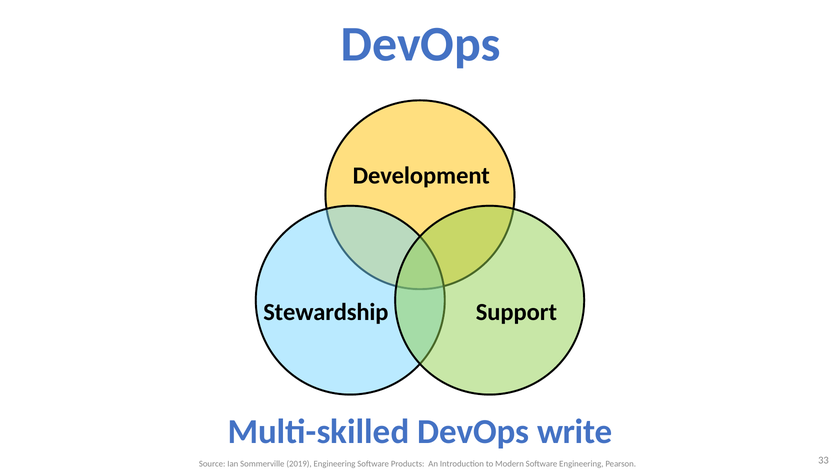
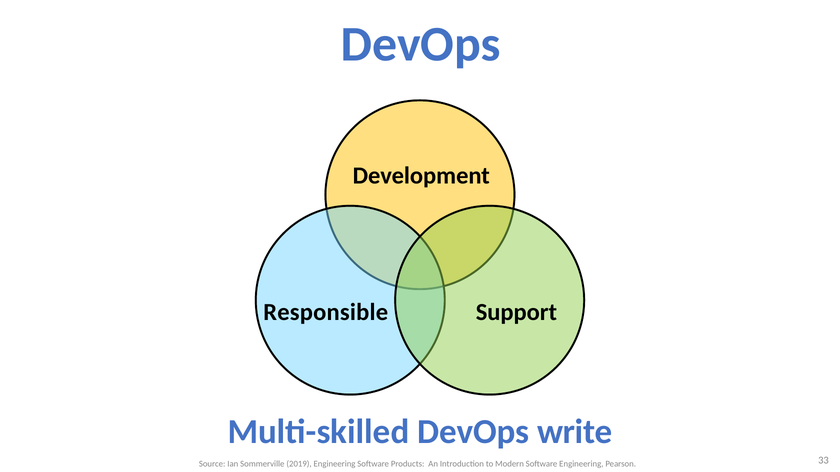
Stewardship: Stewardship -> Responsible (326, 313)
